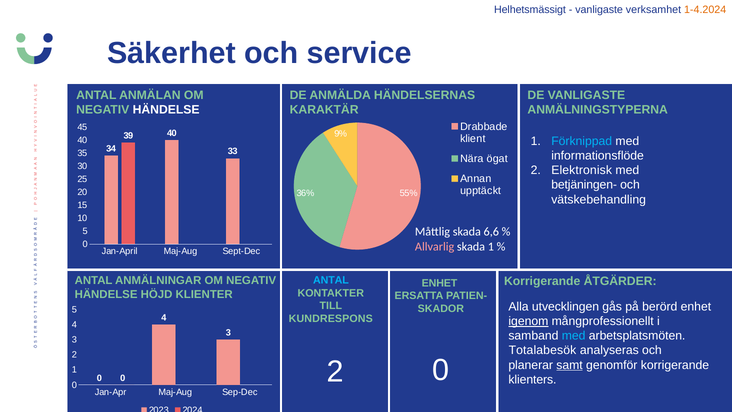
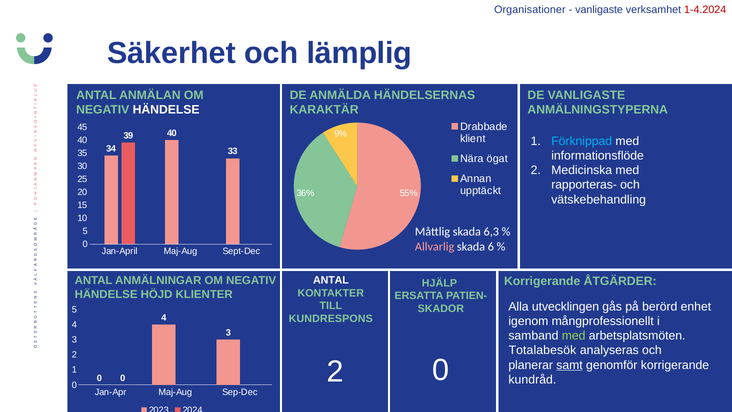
Helhetsmässigt: Helhetsmässigt -> Organisationer (530, 10)
1-4.2024 colour: orange -> red (705, 10)
service: service -> lämplig (359, 53)
Elektronisk: Elektronisk -> Medicinska (582, 170)
betjäningen-: betjäningen- -> rapporteras- (584, 185)
6,6: 6,6 -> 6,3 (491, 232)
skada 1: 1 -> 6 (491, 246)
ANTAL colour: light blue -> white (331, 280)
ENHET: ENHET -> HJÄLP (439, 283)
igenom underline: present -> none (528, 321)
med colour: light blue -> light green (574, 336)
klienters: klienters -> kundråd (532, 379)
